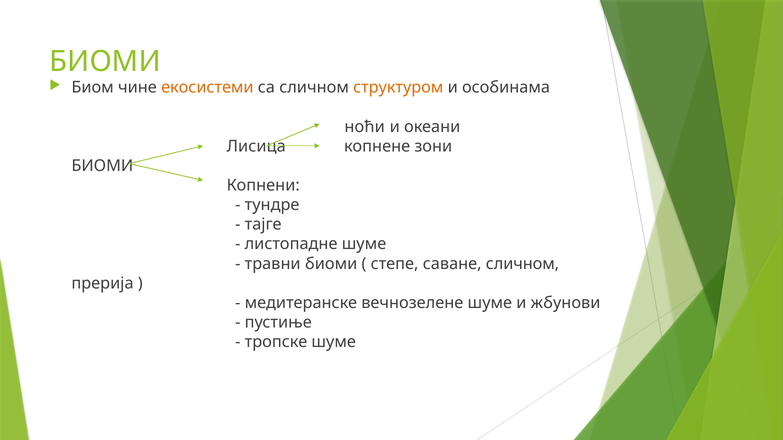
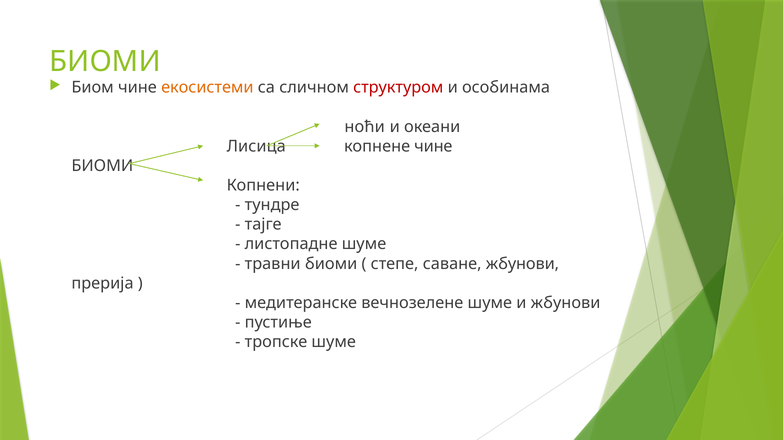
структуром colour: orange -> red (398, 88)
копнене зони: зони -> чине (433, 146)
саване сличном: сличном -> жбунови (522, 264)
